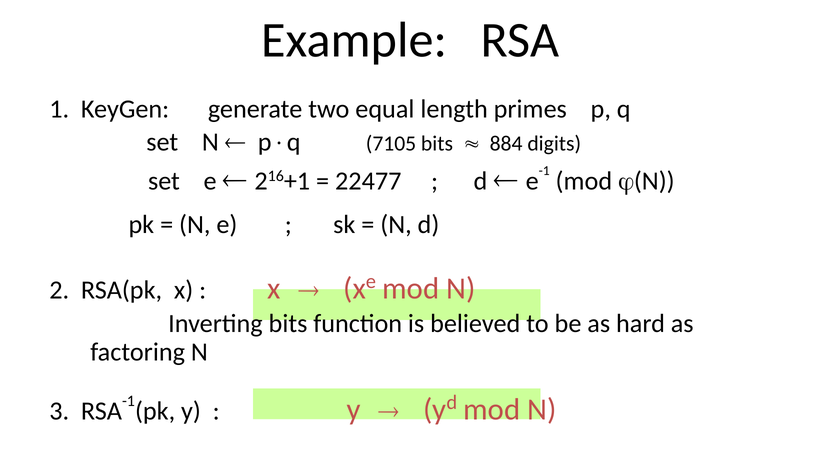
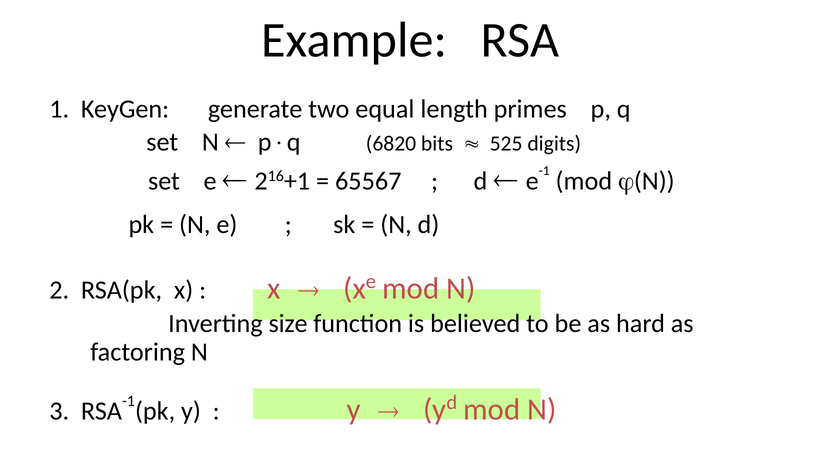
7105: 7105 -> 6820 (391, 144)
884: 884 -> 525 (506, 144)
22477: 22477 -> 65567 (368, 181)
Inverting bits: bits -> size (288, 324)
